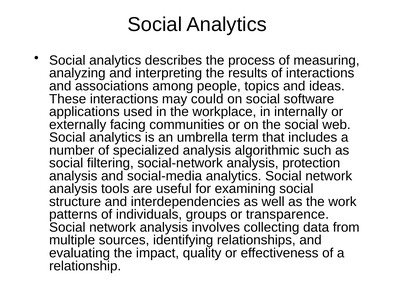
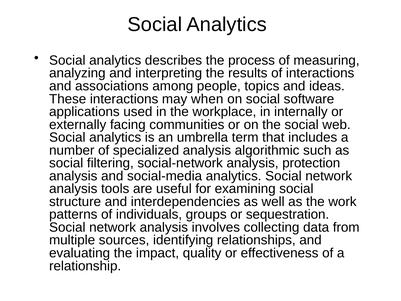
could: could -> when (207, 99)
transparence: transparence -> sequestration (288, 214)
